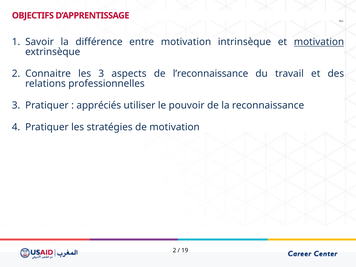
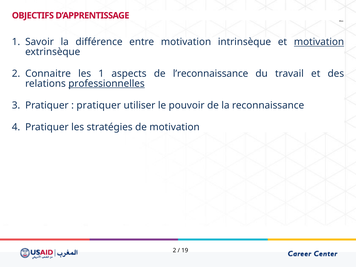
les 3: 3 -> 1 (101, 74)
professionnelles underline: none -> present (106, 84)
appréciés: appréciés -> pratiquer (99, 105)
